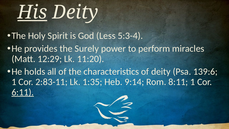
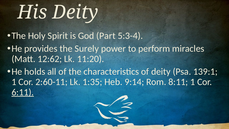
His underline: present -> none (32, 12)
Less: Less -> Part (106, 36)
12:29: 12:29 -> 12:62 (50, 59)
139:6: 139:6 -> 139:1 (205, 71)
2:83-11: 2:83-11 -> 2:60-11 (52, 82)
